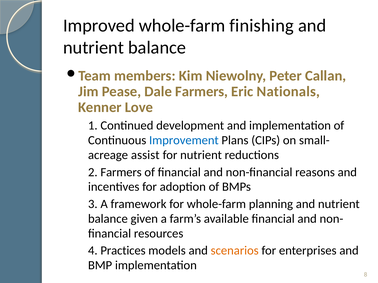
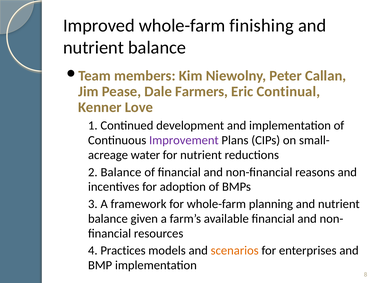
Nationals: Nationals -> Continual (288, 92)
Improvement colour: blue -> purple (184, 141)
assist: assist -> water (145, 155)
2 Farmers: Farmers -> Balance (121, 172)
